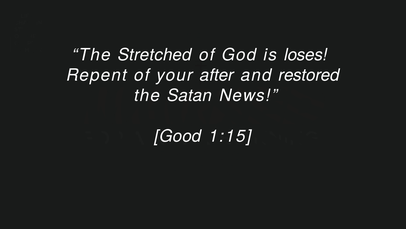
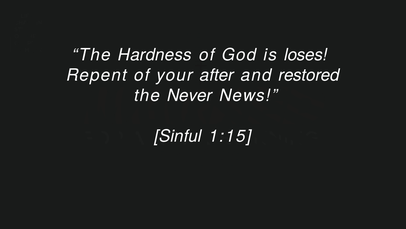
Stretched: Stretched -> Hardness (155, 55)
Satan: Satan -> Never (190, 95)
Good: Good -> Sinful (178, 136)
